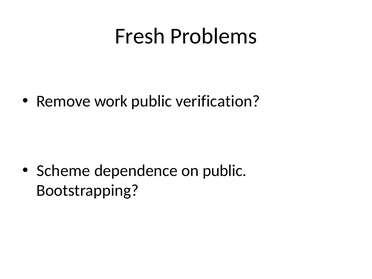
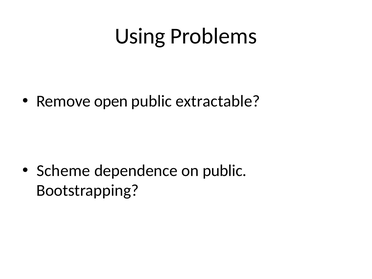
Fresh: Fresh -> Using (140, 36)
work: work -> open (111, 101)
verification: verification -> extractable (218, 101)
